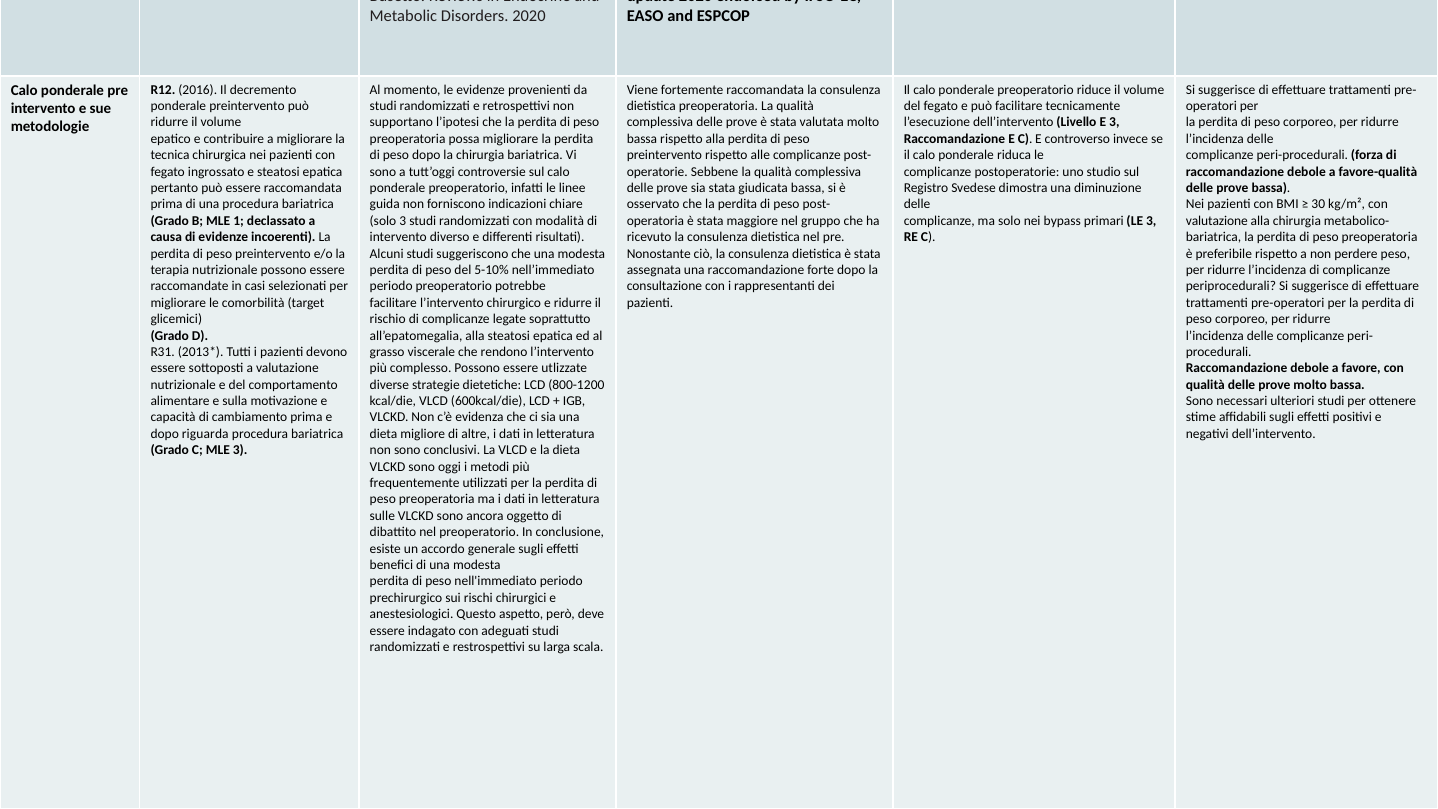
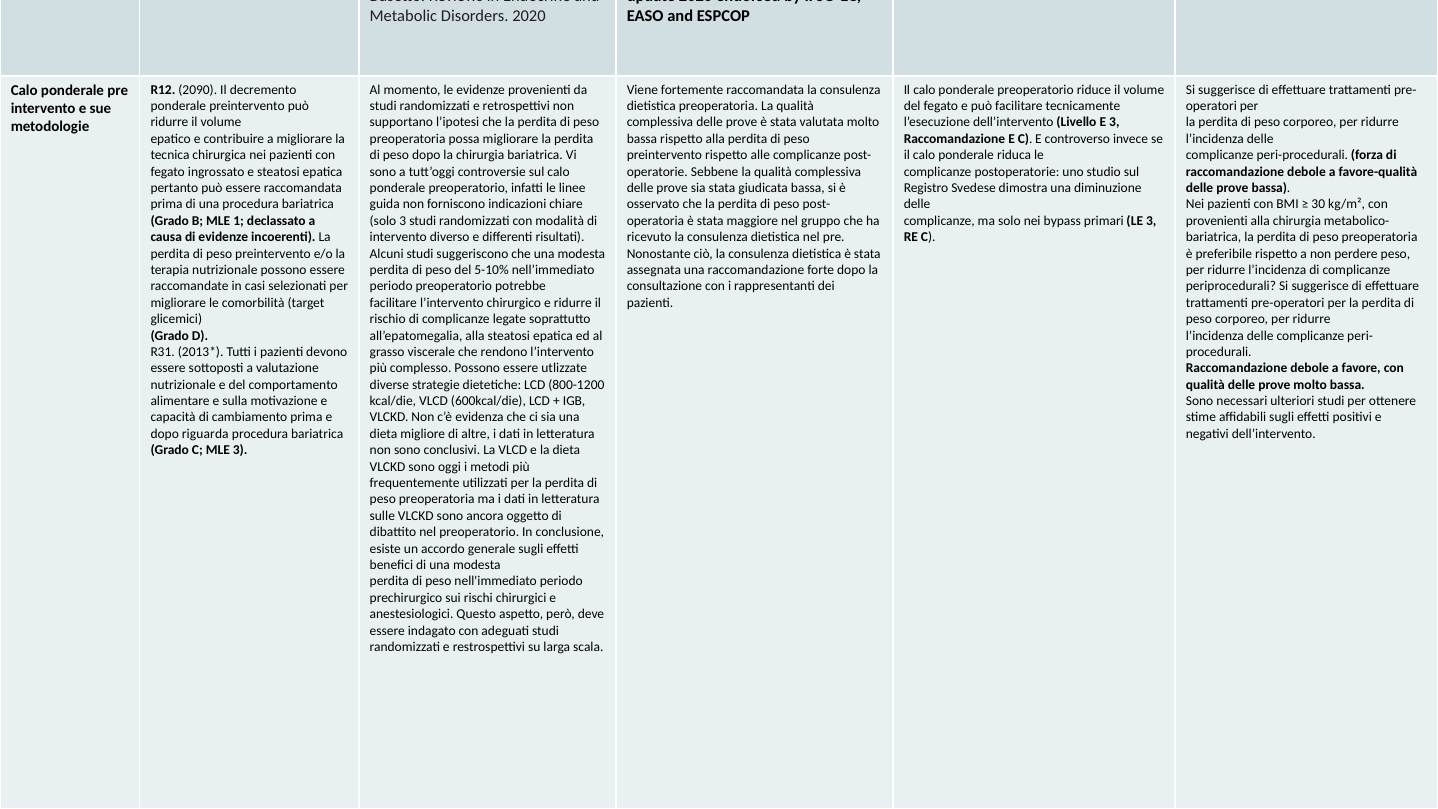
2016: 2016 -> 2090 (198, 90)
valutazione: valutazione -> provenienti (1217, 221)
